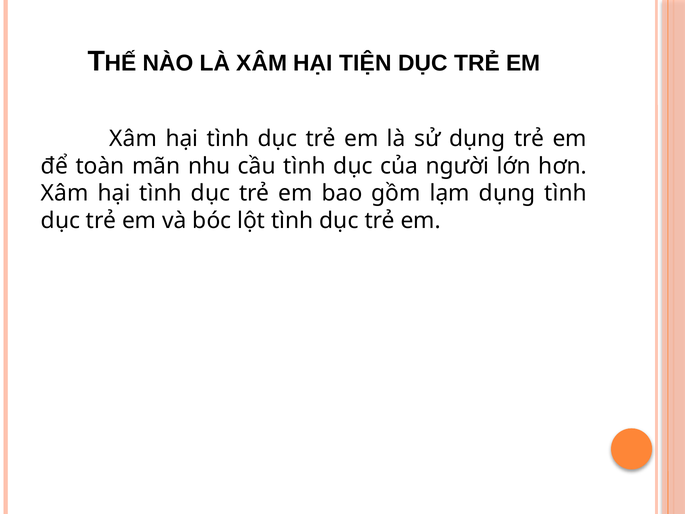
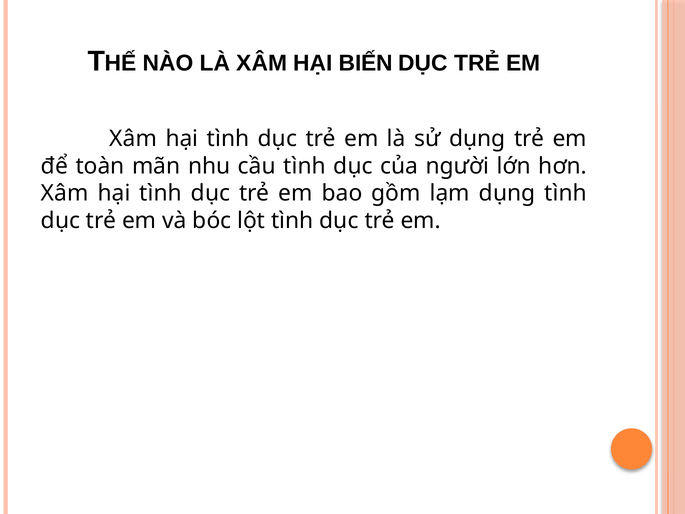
TIỆN: TIỆN -> BIẾN (366, 63)
